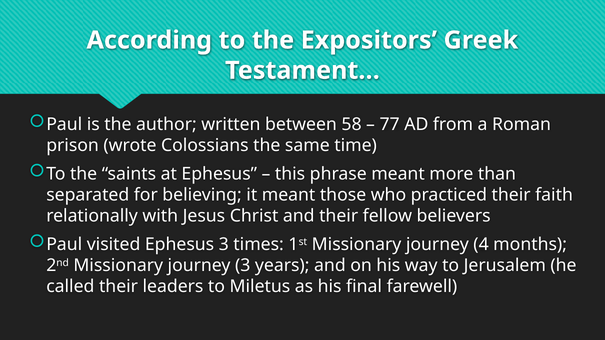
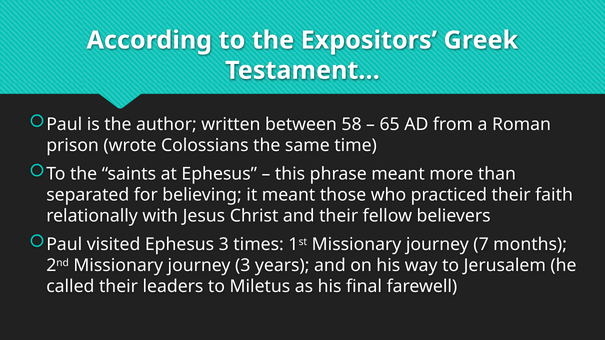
77: 77 -> 65 (390, 124)
4: 4 -> 7 (481, 245)
